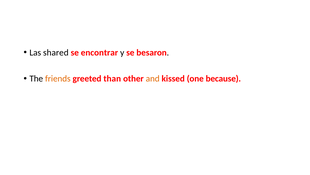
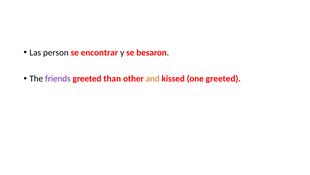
shared: shared -> person (56, 52)
friends colour: orange -> purple (58, 78)
one because: because -> greeted (223, 78)
